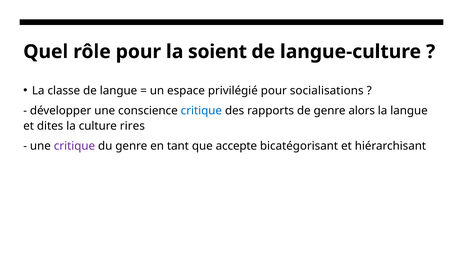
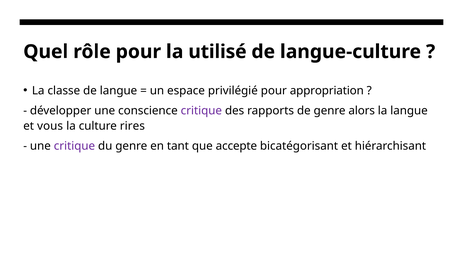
soient: soient -> utilisé (217, 52)
socialisations: socialisations -> appropriation (327, 91)
critique colour: blue -> purple (201, 111)
dites: dites -> vous (50, 126)
